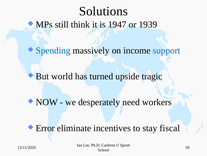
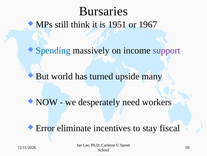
Solutions: Solutions -> Bursaries (103, 11)
1947: 1947 -> 1951 (117, 24)
1939: 1939 -> 1967 (148, 24)
support colour: blue -> purple (167, 50)
tragic: tragic -> many (152, 76)
